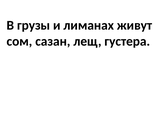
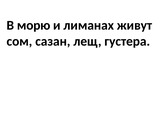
грузы: грузы -> морю (34, 25)
